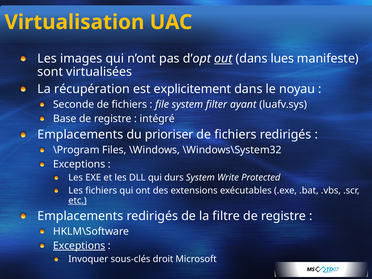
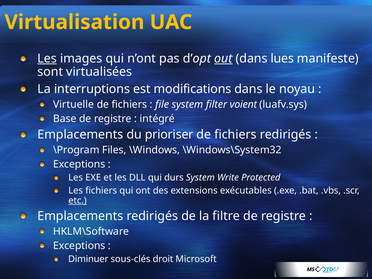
Les underline: none -> present (47, 58)
récupération: récupération -> interruptions (92, 89)
explicitement: explicitement -> modifications (192, 89)
Seconde: Seconde -> Virtuelle (74, 104)
ayant: ayant -> voient (243, 104)
Exceptions underline: present -> none (79, 246)
Invoquer: Invoquer -> Diminuer (88, 259)
